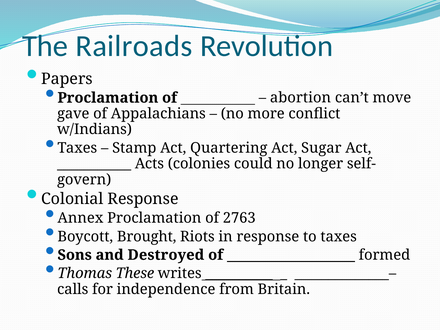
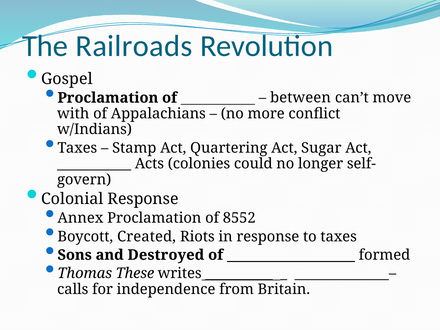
Papers: Papers -> Gospel (67, 79)
abortion: abortion -> between (300, 98)
gave: gave -> with (73, 114)
2763: 2763 -> 8552 (239, 218)
Brought: Brought -> Created (147, 237)
